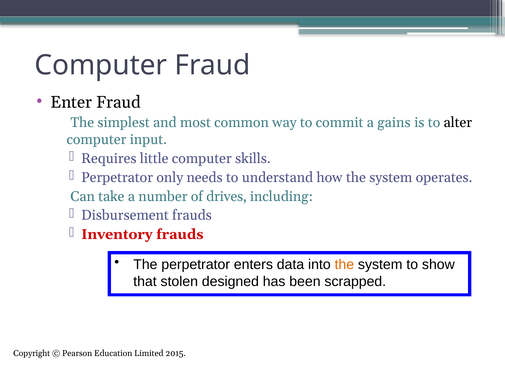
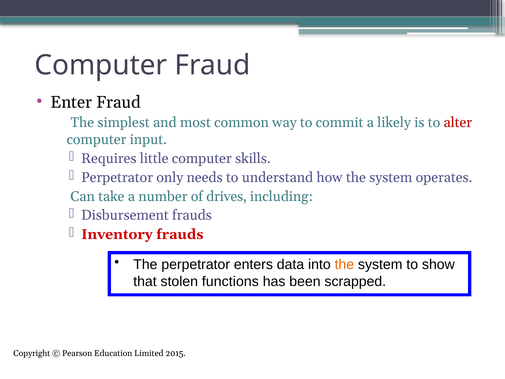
gains: gains -> likely (394, 123)
alter colour: black -> red (458, 123)
designed: designed -> functions (230, 281)
